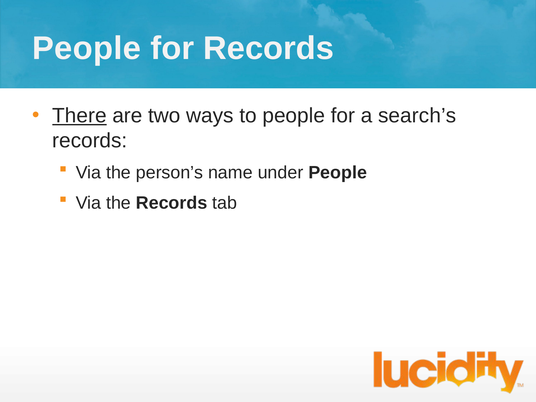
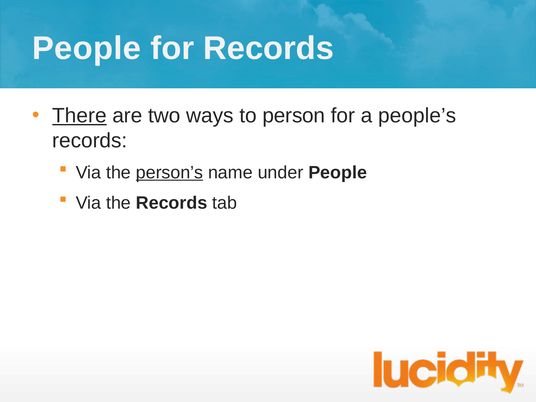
to people: people -> person (294, 116)
search’s: search’s -> people’s (417, 116)
person’s underline: none -> present (170, 173)
